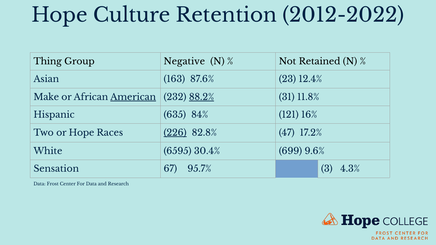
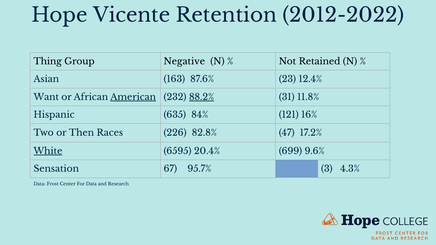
Culture: Culture -> Vicente (132, 15)
Make: Make -> Want (46, 97)
or Hope: Hope -> Then (81, 133)
226 underline: present -> none (175, 133)
White underline: none -> present (48, 151)
30.4%: 30.4% -> 20.4% (207, 151)
